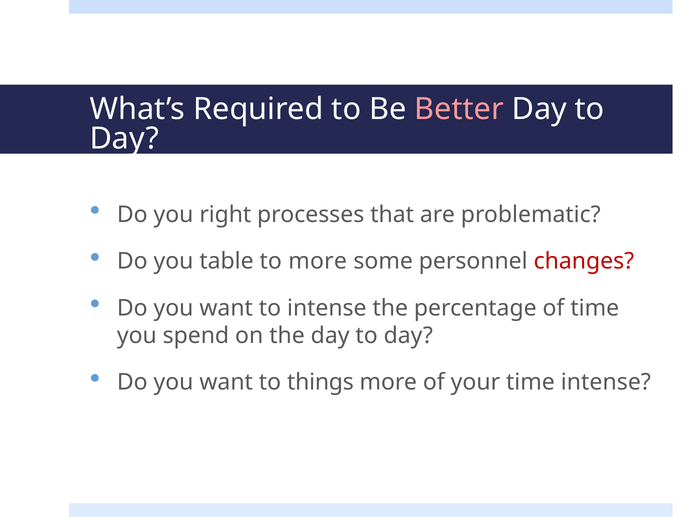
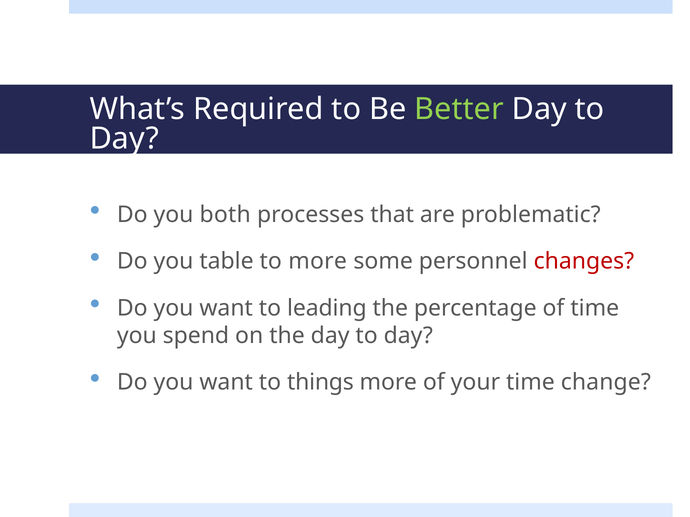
Better colour: pink -> light green (459, 109)
right: right -> both (225, 215)
to intense: intense -> leading (327, 308)
time intense: intense -> change (606, 383)
